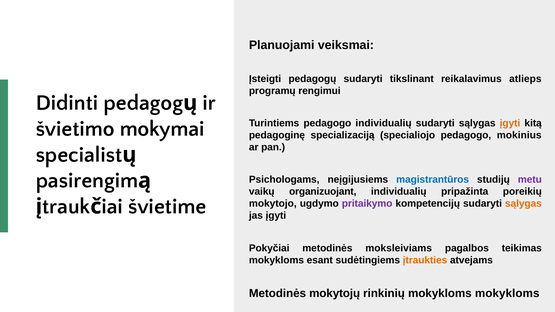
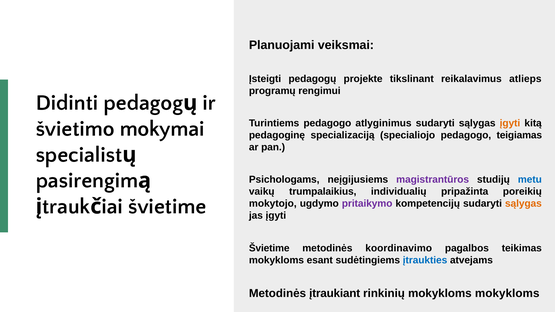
pedagogų sudaryti: sudaryti -> projekte (363, 79)
pedagogo individualių: individualių -> atlyginimus (384, 123)
mokinius: mokinius -> teigiamas (519, 135)
magistrantūros colour: blue -> purple (433, 180)
metu colour: purple -> blue (530, 180)
organizuojant: organizuojant -> trumpalaikius (323, 192)
Pokyčiai: Pokyčiai -> Švietime (269, 248)
moksleiviams: moksleiviams -> koordinavimo (399, 248)
įtraukties colour: orange -> blue (425, 260)
mokytojų: mokytojų -> įtraukiant (335, 294)
